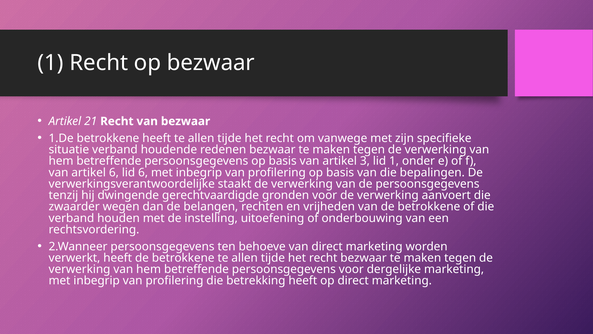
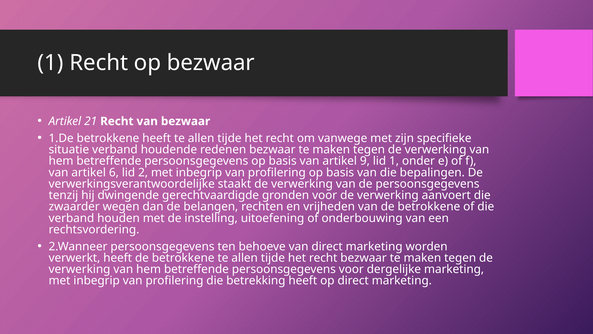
3: 3 -> 9 (365, 161)
lid 6: 6 -> 2 (143, 172)
